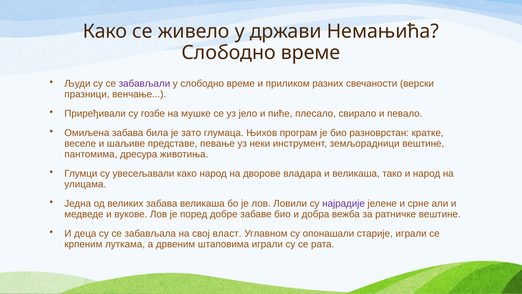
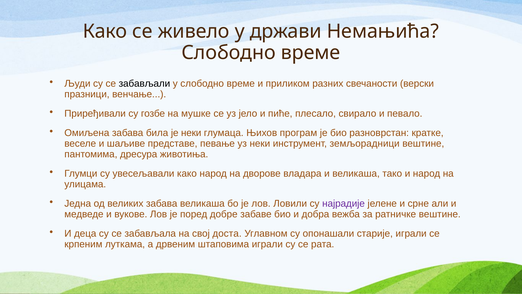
забављали colour: purple -> black (144, 84)
је зато: зато -> неки (191, 133)
власт: власт -> доста (227, 233)
